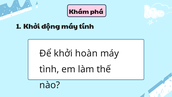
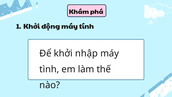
hoàn: hoàn -> nhập (86, 53)
